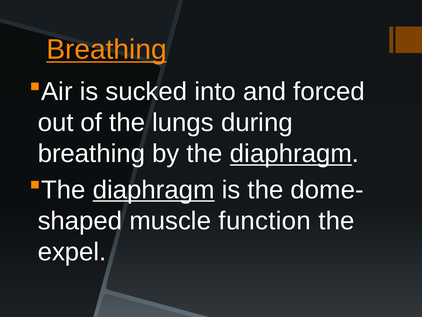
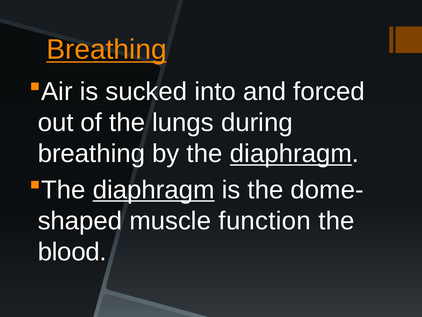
expel: expel -> blood (72, 251)
